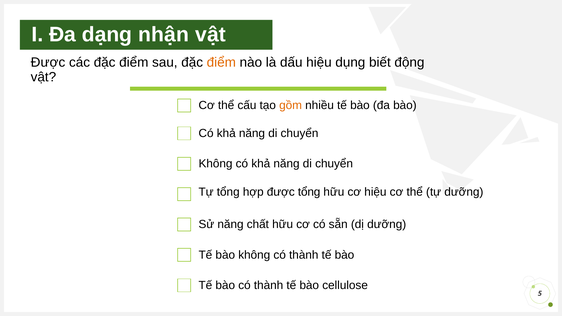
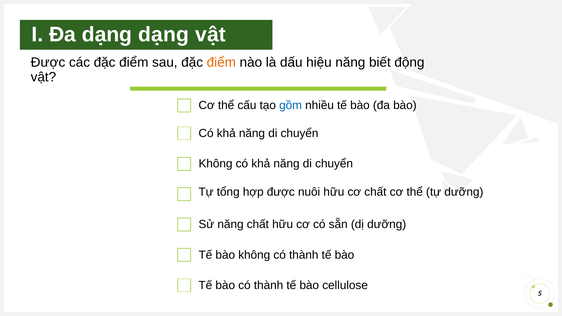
dạng nhận: nhận -> dạng (164, 35)
hiệu dụng: dụng -> năng (350, 63)
gồm colour: orange -> blue (291, 105)
được tổng: tổng -> nuôi (309, 192)
cơ hiệu: hiệu -> chất (375, 192)
